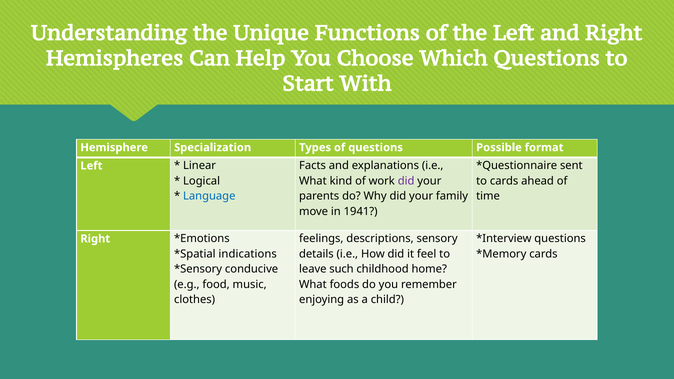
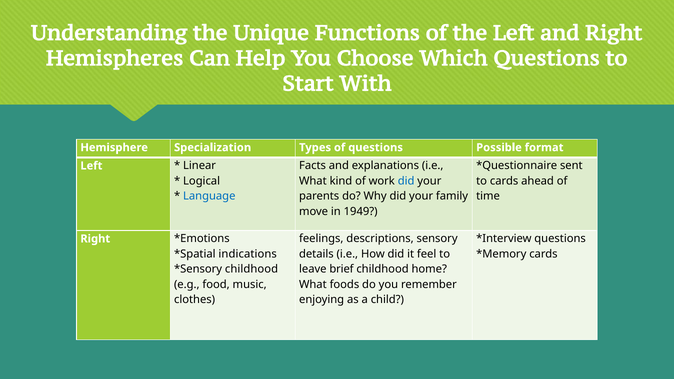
did colour: purple -> blue (406, 181)
1941: 1941 -> 1949 (361, 212)
conducive: conducive -> childhood (252, 269)
such: such -> brief (342, 269)
